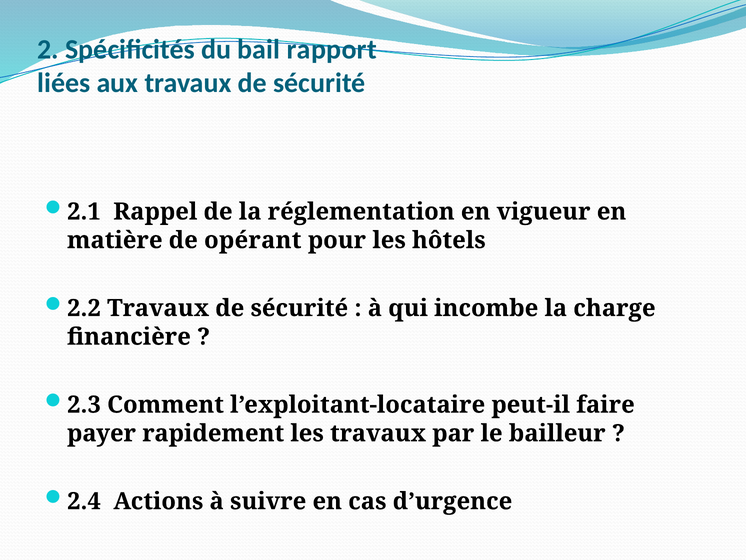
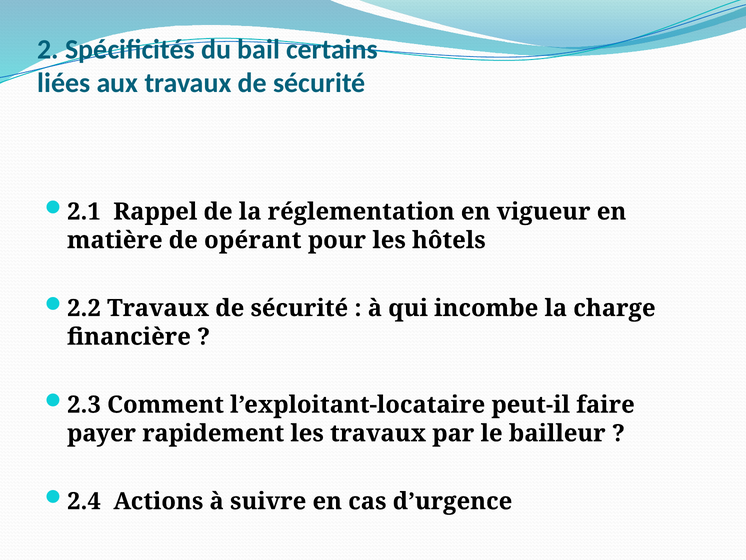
rapport: rapport -> certains (332, 50)
